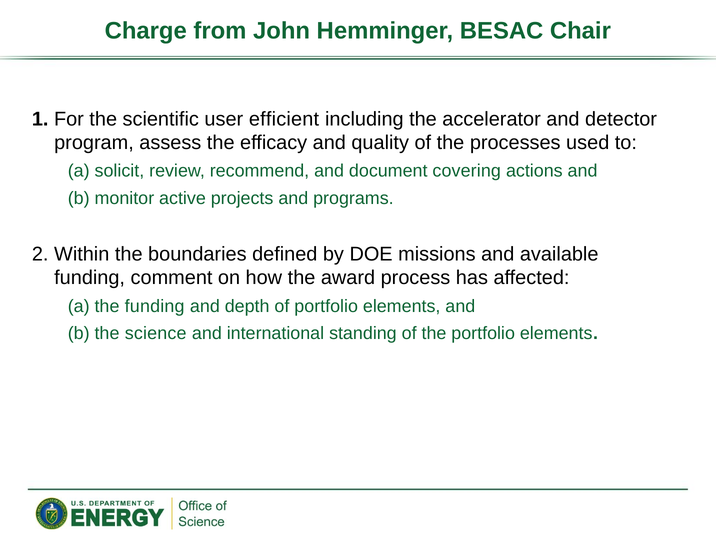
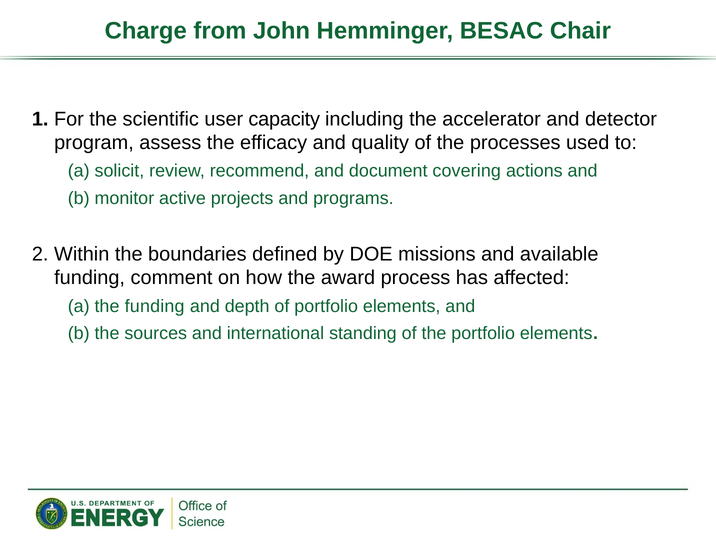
efficient: efficient -> capacity (284, 119)
science: science -> sources (156, 333)
